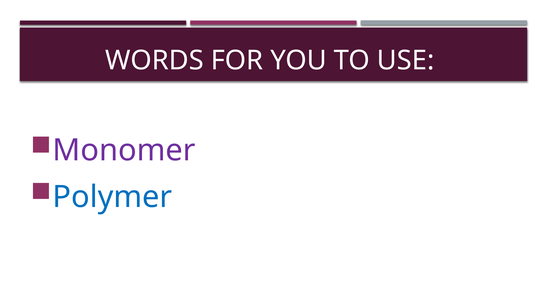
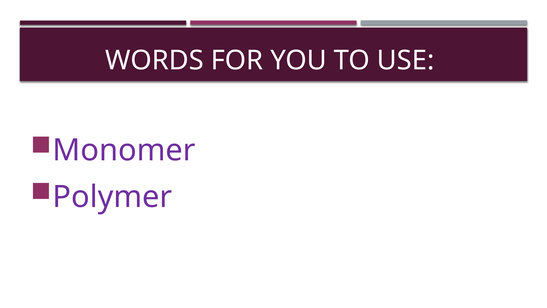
Polymer colour: blue -> purple (112, 197)
